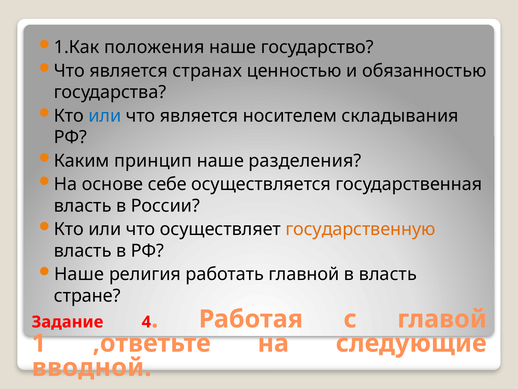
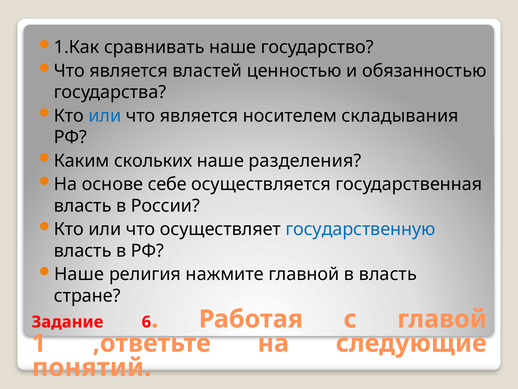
положения: положения -> сравнивать (154, 47)
странах: странах -> властей (207, 71)
принцип: принцип -> скольких (153, 161)
государственную colour: orange -> blue (361, 229)
работать: работать -> нажмите (225, 274)
4: 4 -> 6 (146, 322)
вводной: вводной -> понятий (92, 367)
